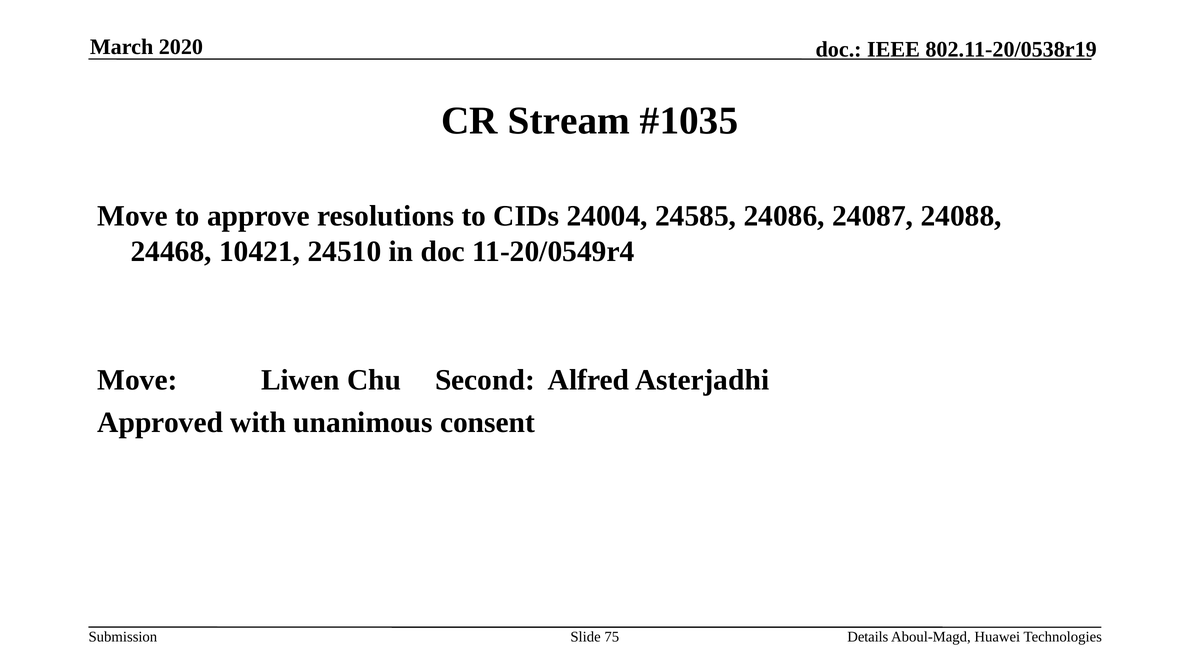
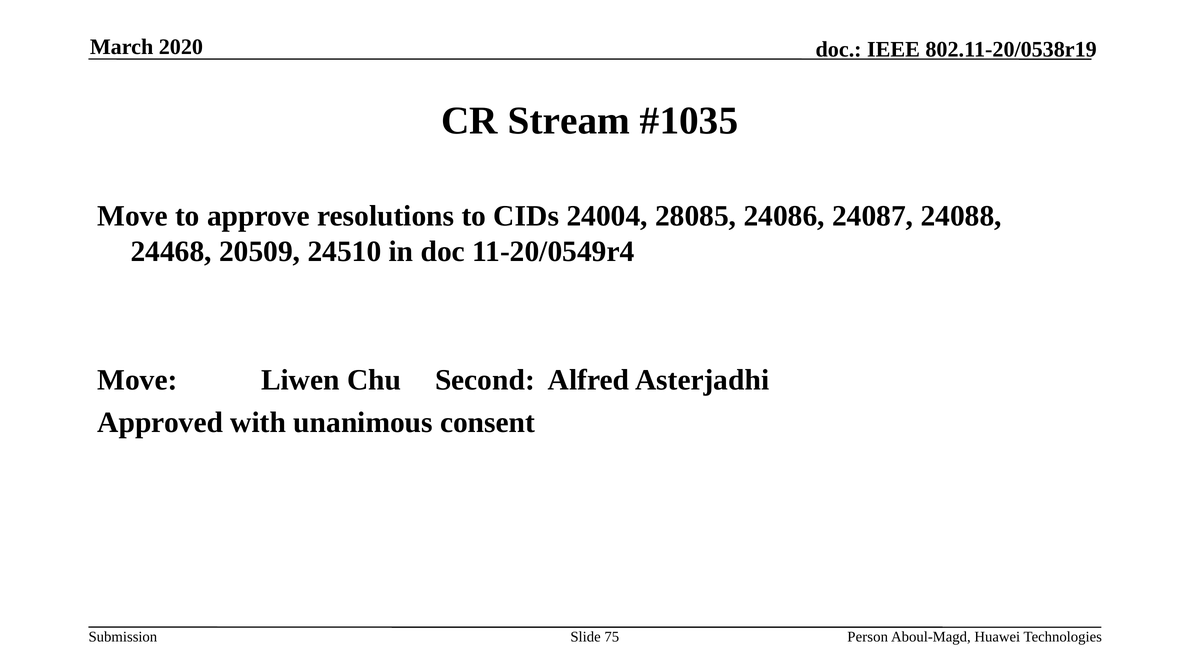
24585: 24585 -> 28085 (696, 216)
10421: 10421 -> 20509 (260, 251)
Details: Details -> Person (868, 637)
